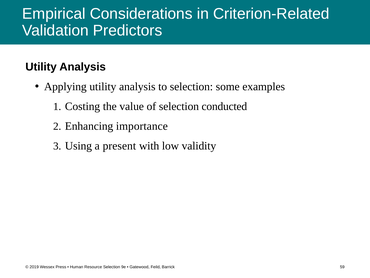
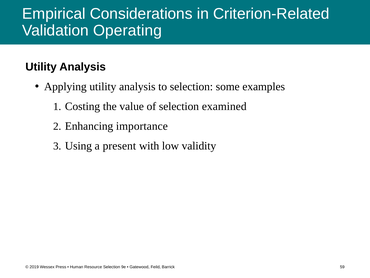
Predictors: Predictors -> Operating (128, 30)
conducted: conducted -> examined (224, 106)
